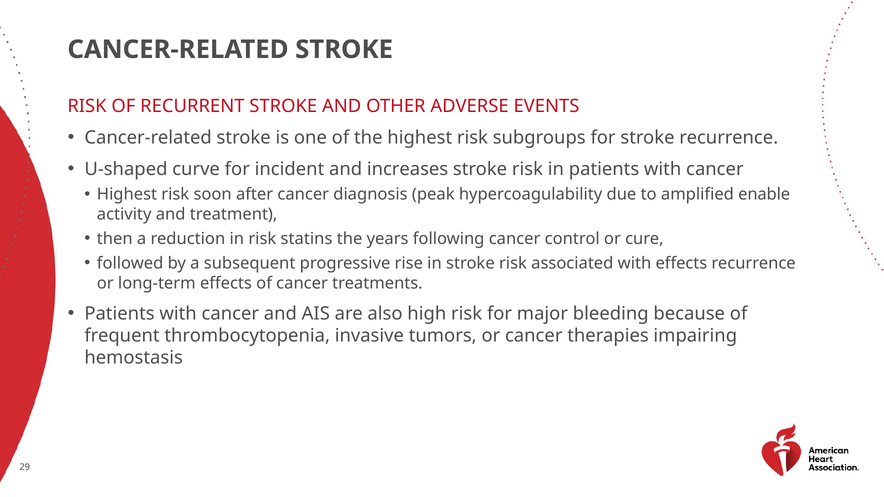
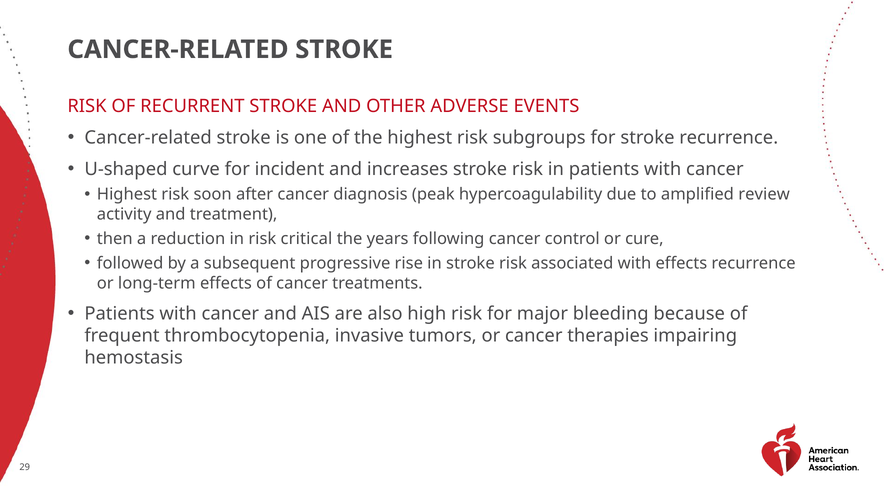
enable: enable -> review (764, 195)
statins: statins -> critical (306, 239)
